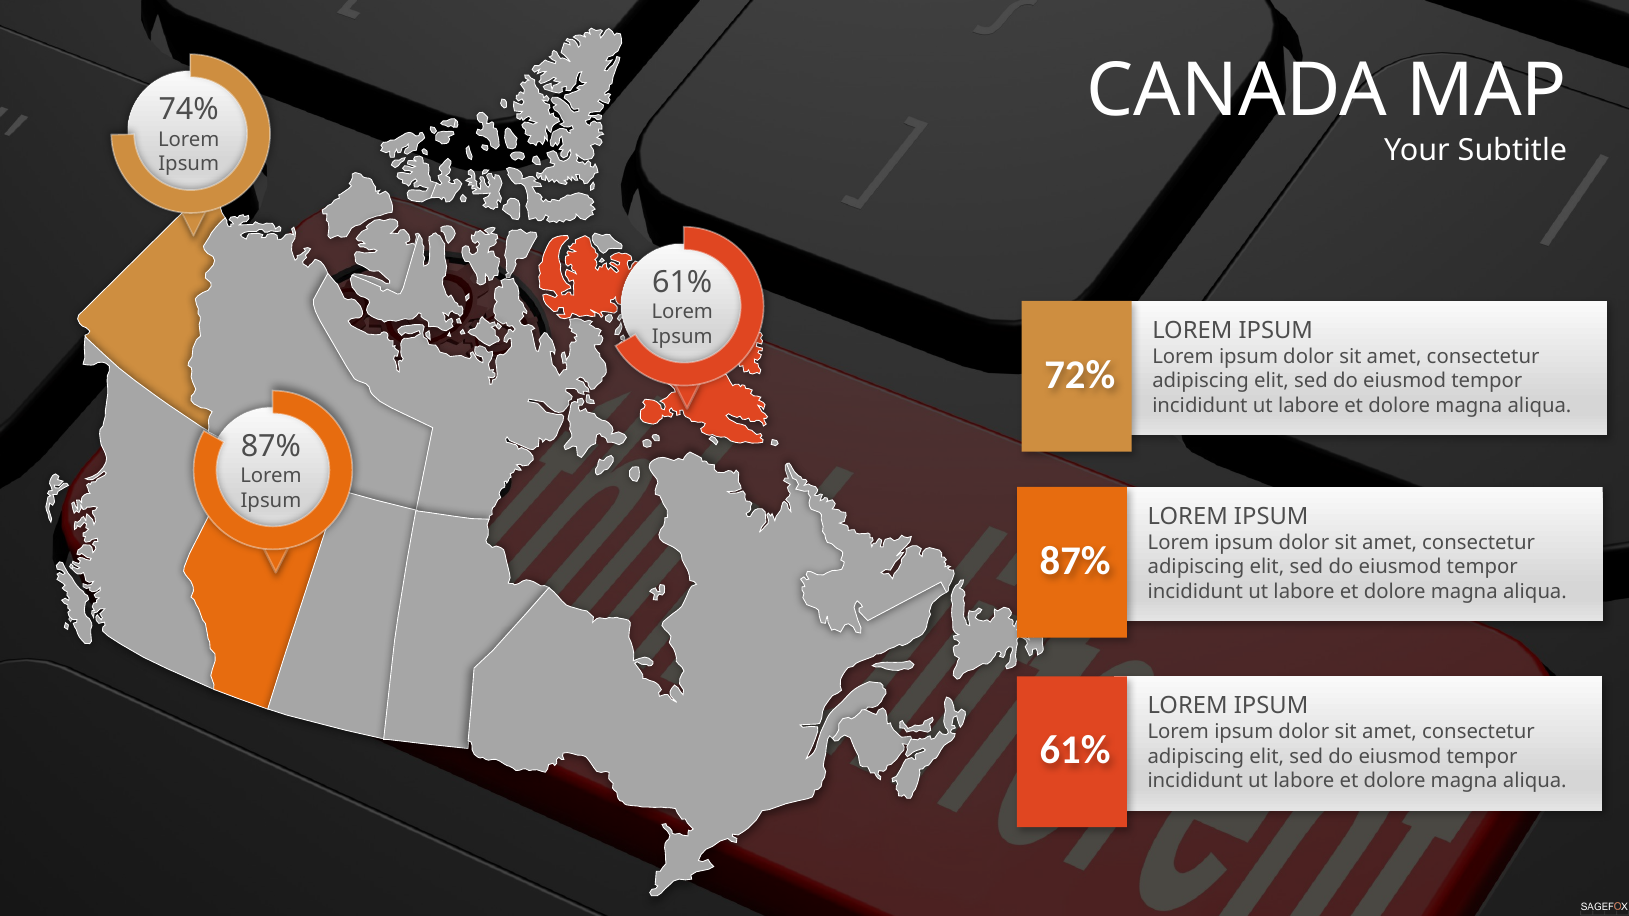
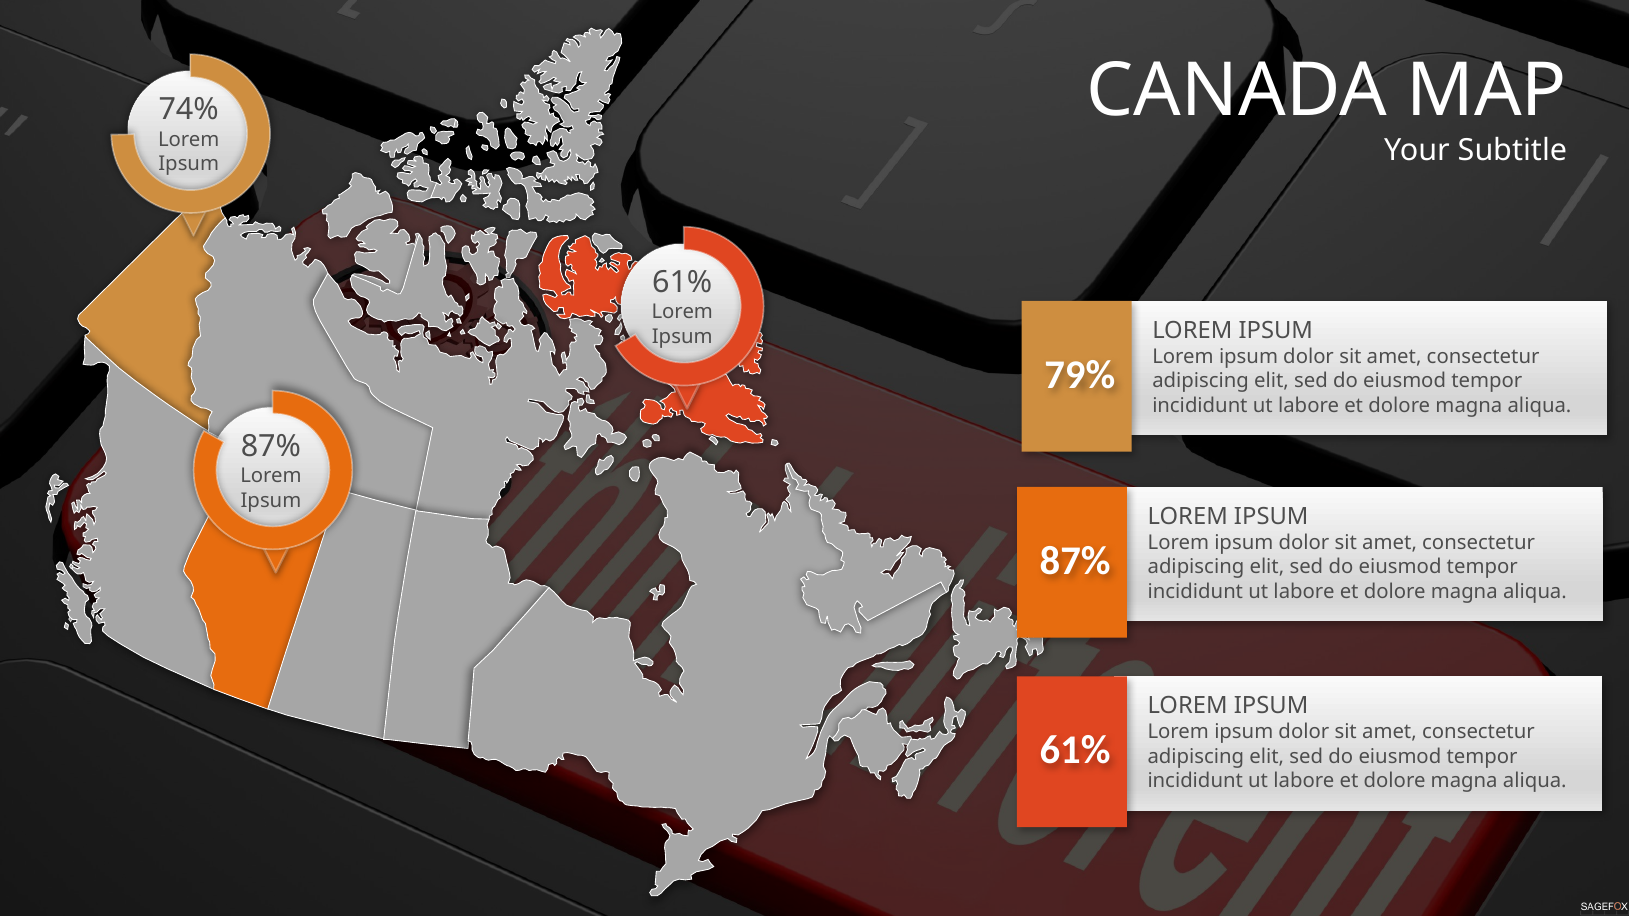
72%: 72% -> 79% (1080, 375)
